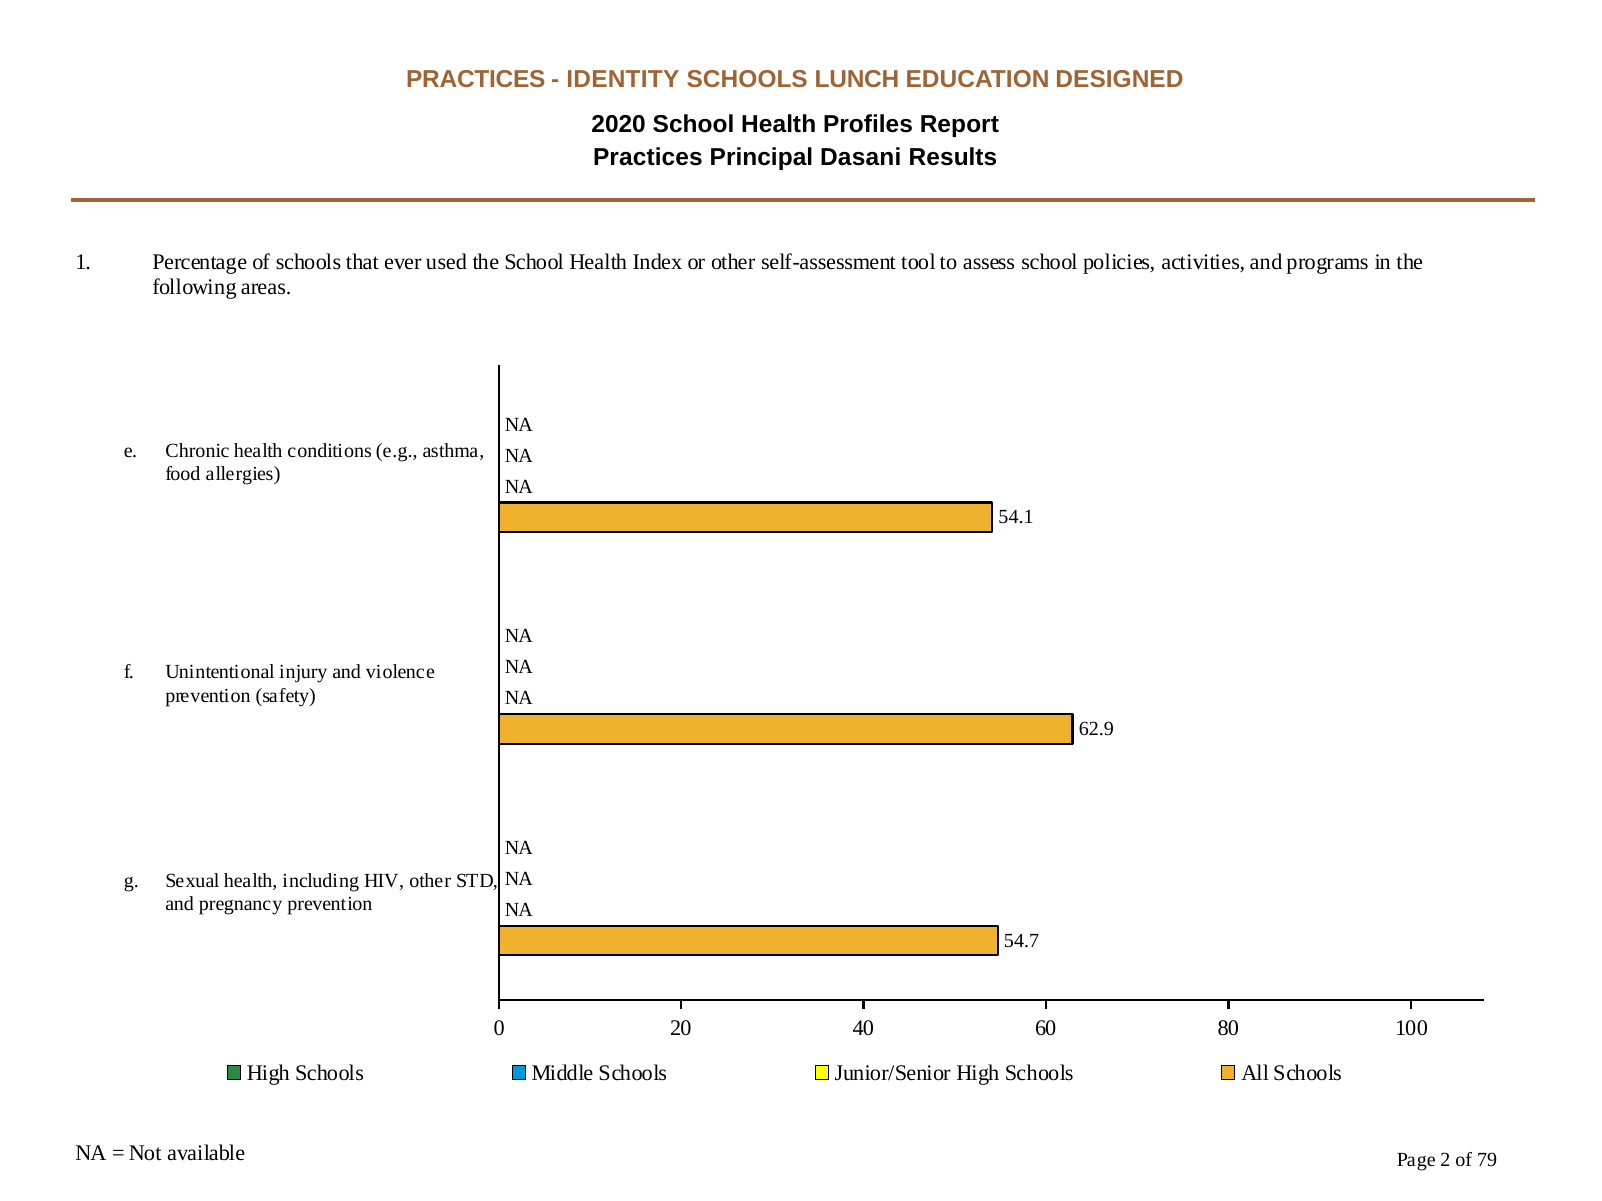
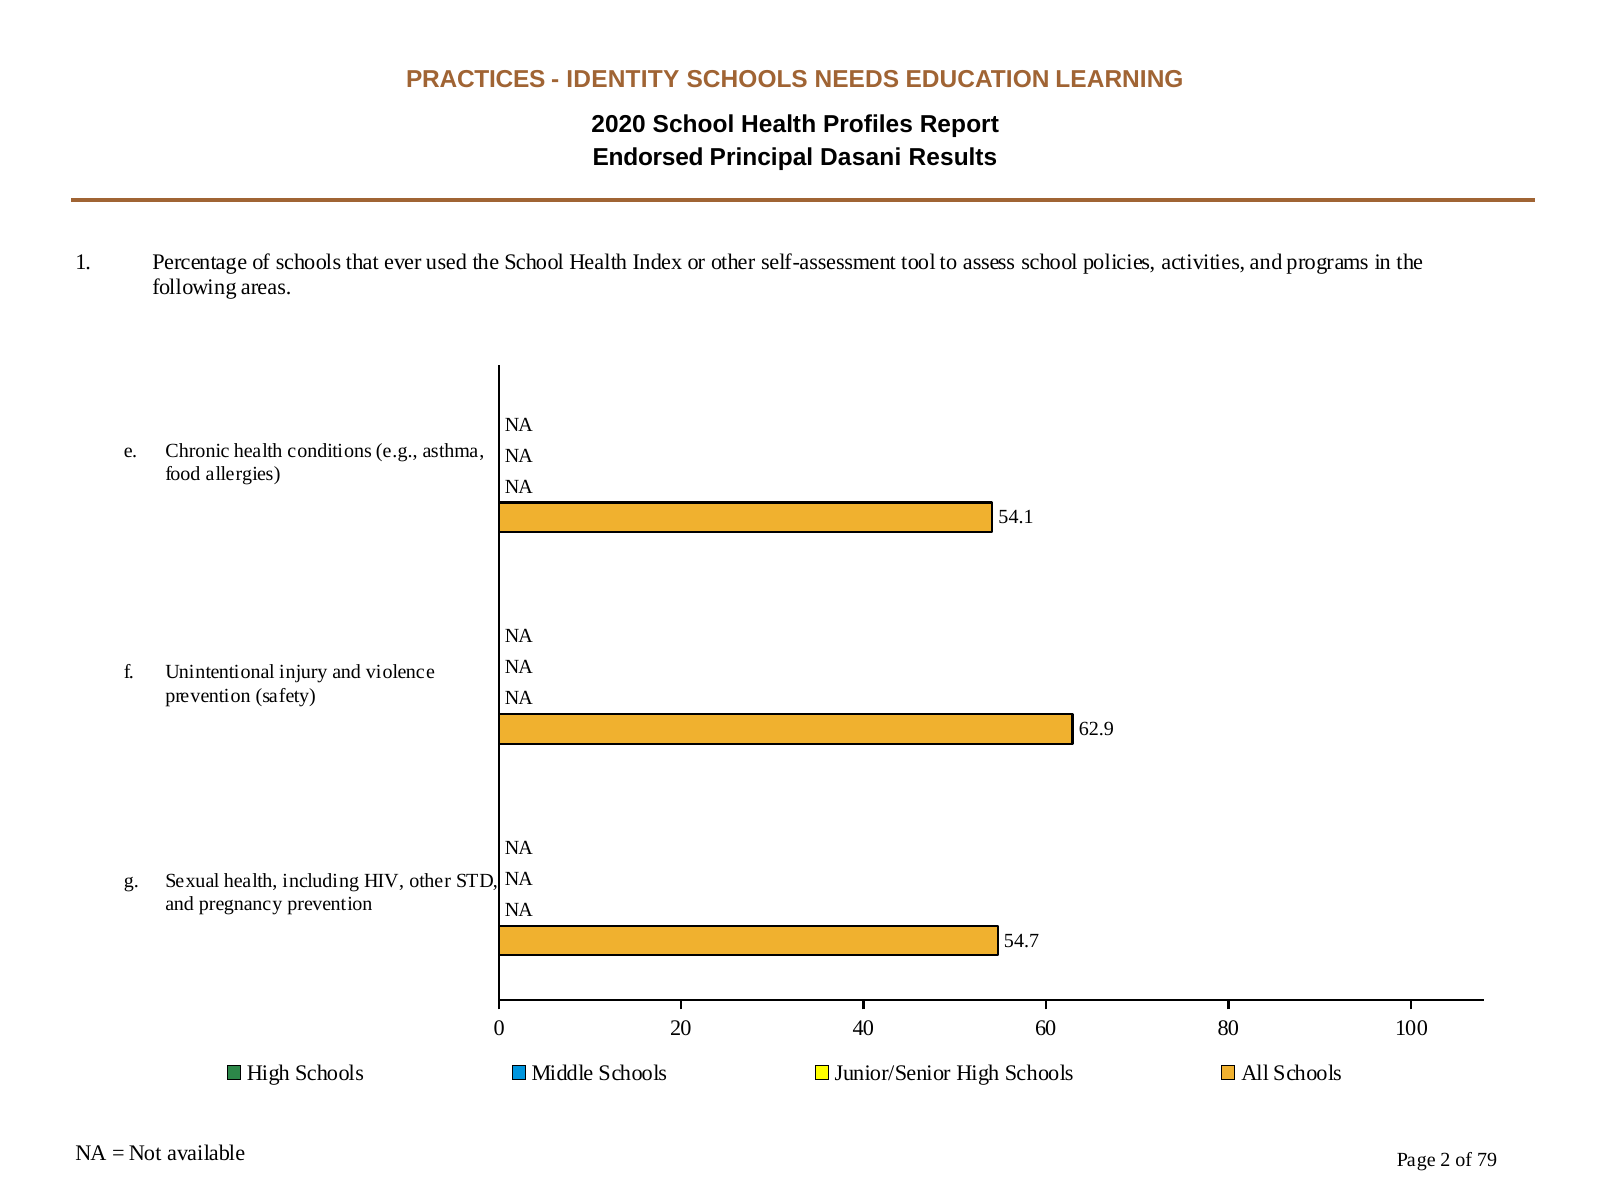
LUNCH: LUNCH -> NEEDS (857, 80)
DESIGNED: DESIGNED -> LEARNING (1119, 80)
Practices: Practices -> Endorsed (648, 158)
